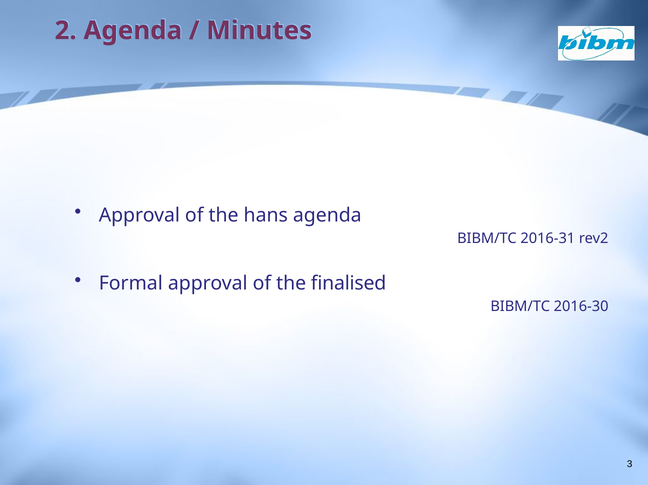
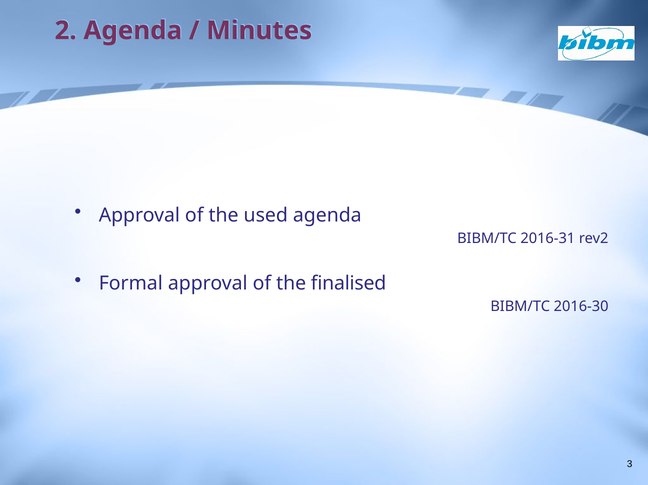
hans: hans -> used (266, 215)
